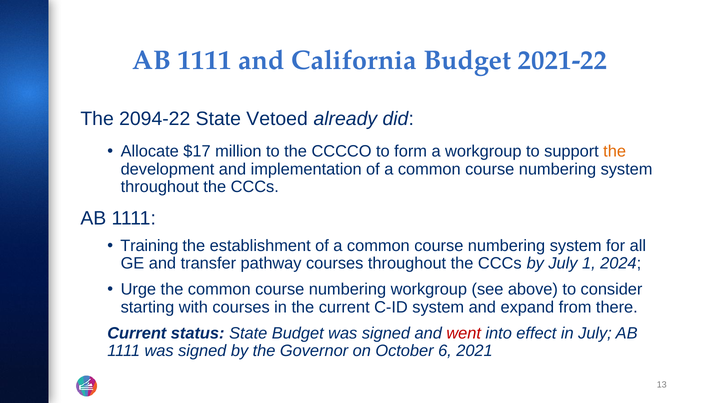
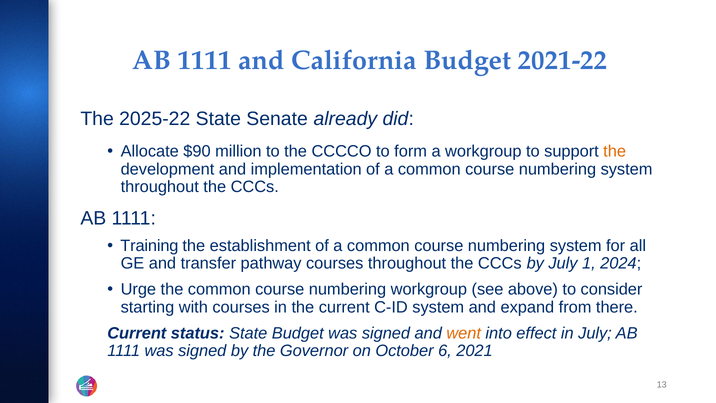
2094-22: 2094-22 -> 2025-22 (155, 119)
Vetoed: Vetoed -> Senate (277, 119)
$17: $17 -> $90 (197, 151)
went colour: red -> orange (464, 333)
